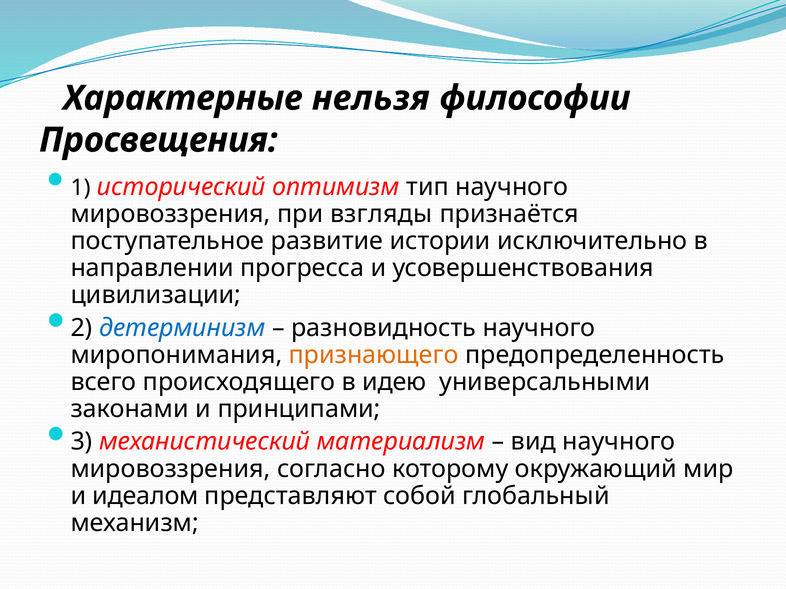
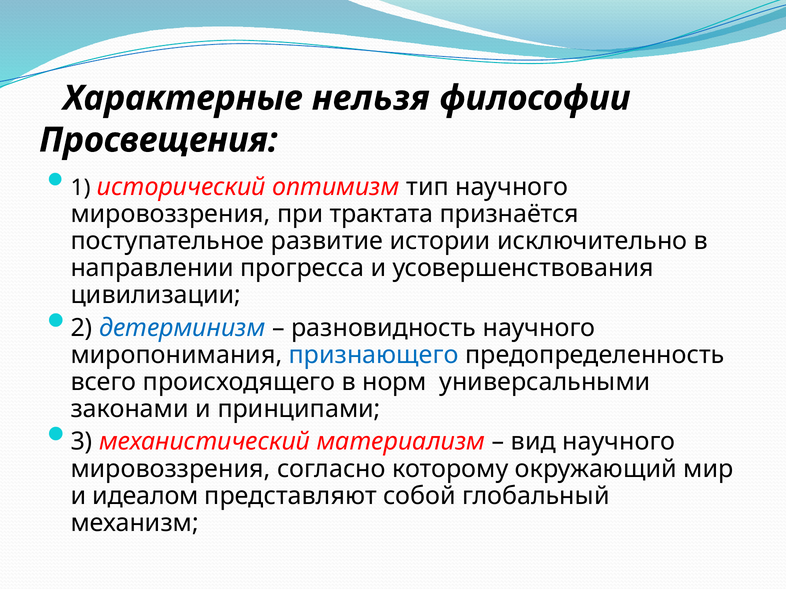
взгляды: взгляды -> трактата (381, 214)
признающего colour: orange -> blue (374, 355)
идею: идею -> норм (394, 382)
